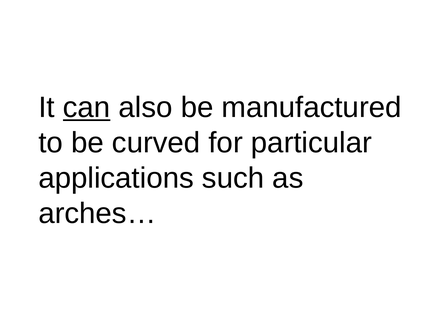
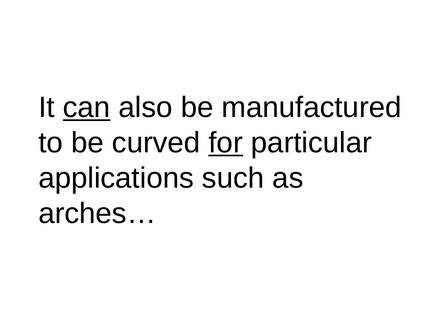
for underline: none -> present (226, 143)
